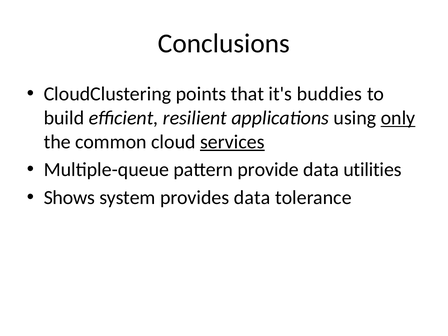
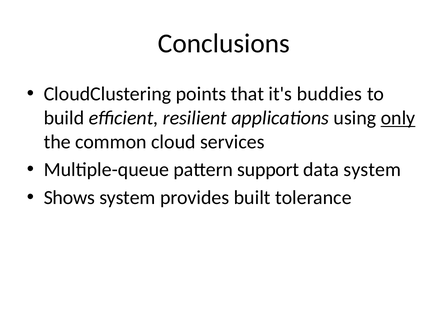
services underline: present -> none (232, 142)
provide: provide -> support (268, 170)
data utilities: utilities -> system (372, 170)
provides data: data -> built (252, 198)
